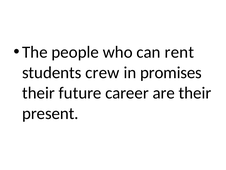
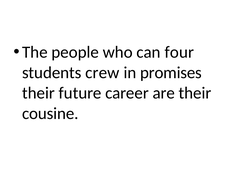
rent: rent -> four (179, 52)
present: present -> cousine (50, 113)
